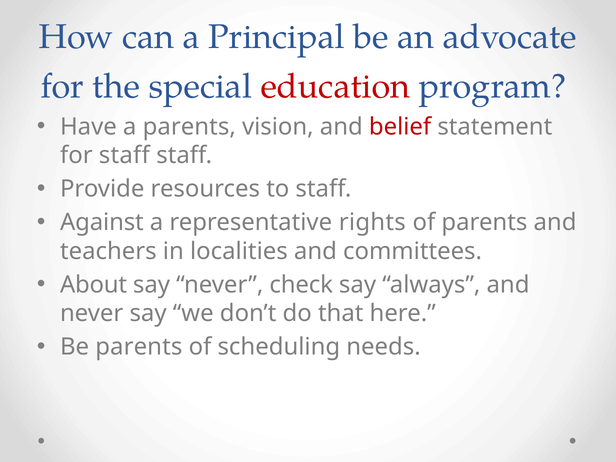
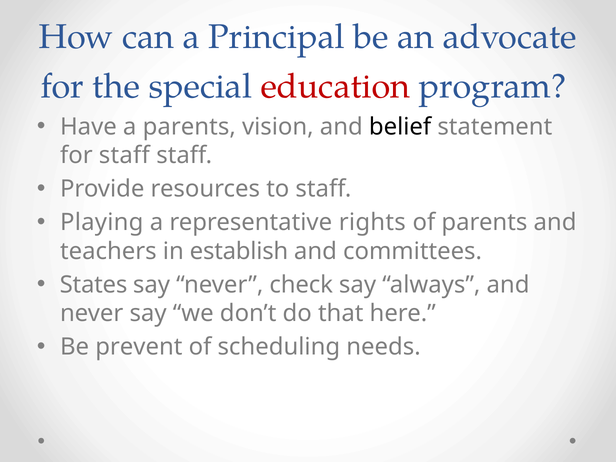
belief colour: red -> black (400, 127)
Against: Against -> Playing (102, 223)
localities: localities -> establish (239, 251)
About: About -> States (94, 285)
Be parents: parents -> prevent (139, 347)
